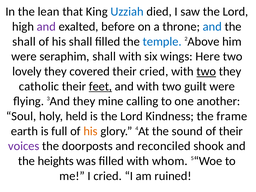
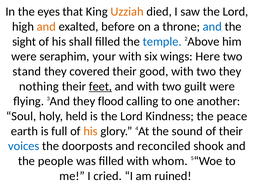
lean: lean -> eyes (49, 12)
Uzziah colour: blue -> orange (127, 12)
and colour: purple -> orange (46, 27)
shall: shall -> sight (24, 42)
seraphim shall: shall -> your (104, 56)
lovely: lovely -> stand (27, 71)
their cried: cried -> good (154, 71)
two underline: present -> none (206, 71)
catholic: catholic -> nothing (39, 86)
mine: mine -> flood (111, 101)
frame: frame -> peace (232, 116)
voices colour: purple -> blue (24, 146)
heights: heights -> people (56, 161)
